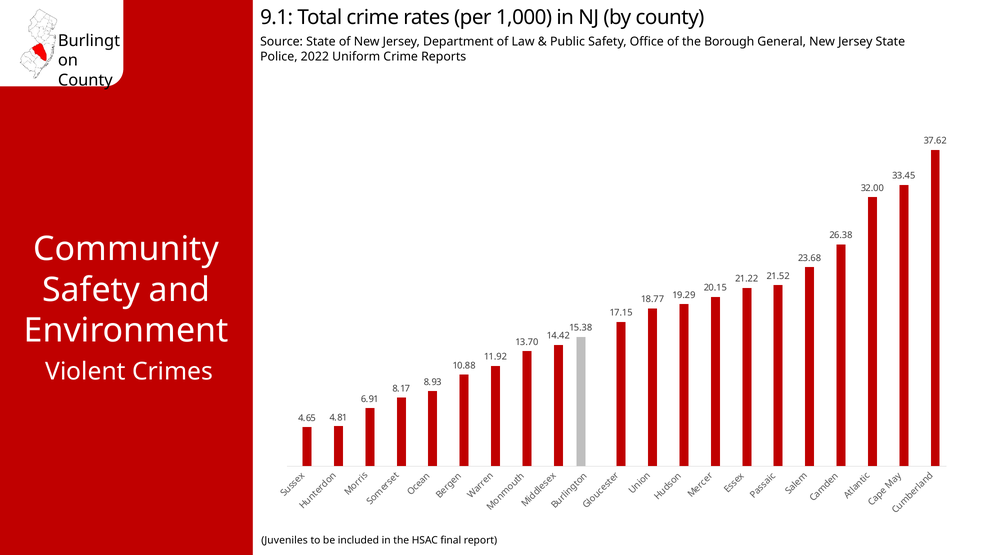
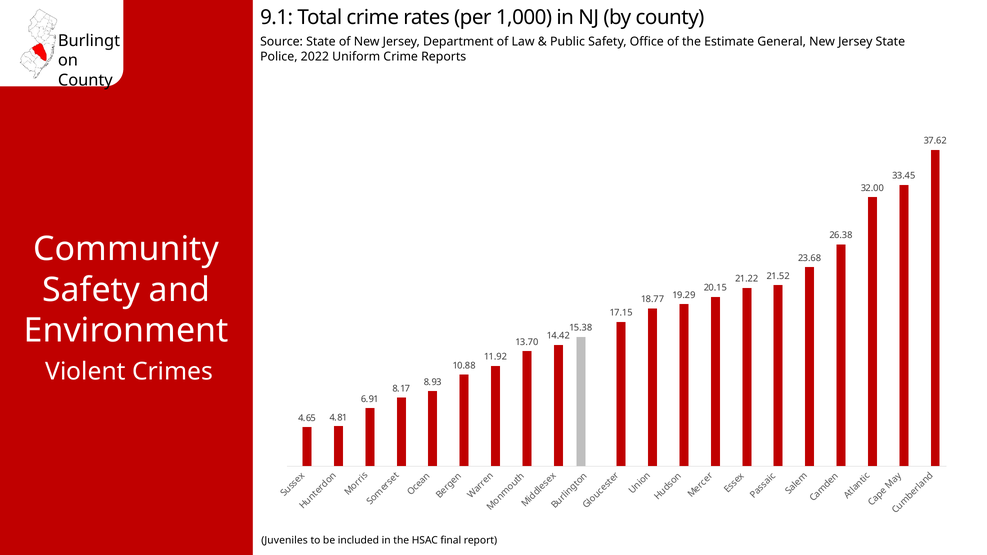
Borough: Borough -> Estimate (729, 42)
